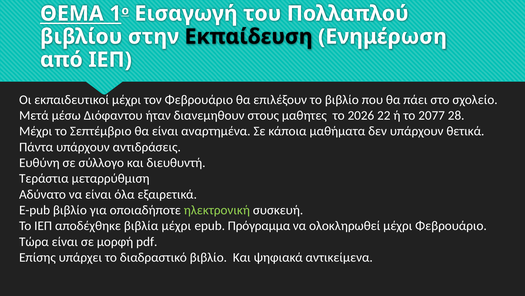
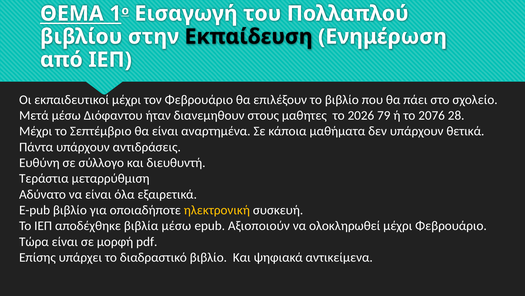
22: 22 -> 79 (384, 115)
2077: 2077 -> 2076 (432, 115)
ηλεκτρονική colour: light green -> yellow (217, 210)
βιβλία μέχρι: μέχρι -> μέσω (176, 225)
Πρόγραμμα: Πρόγραμμα -> Αξιοποιούν (259, 225)
